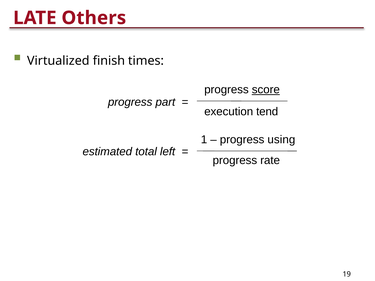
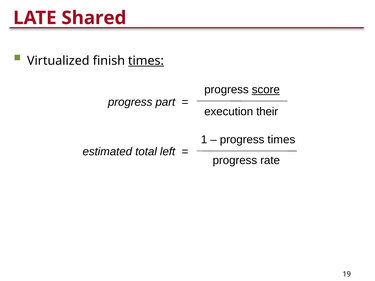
Others: Others -> Shared (94, 18)
times underline: none -> present (146, 61)
tend: tend -> their (267, 112)
progress using: using -> times (281, 140)
